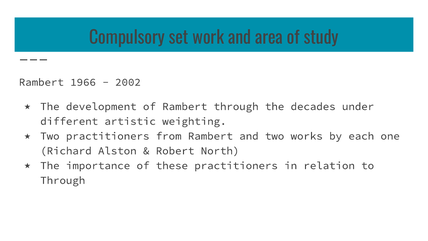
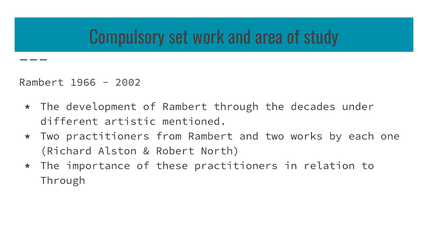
weighting: weighting -> mentioned (194, 121)
